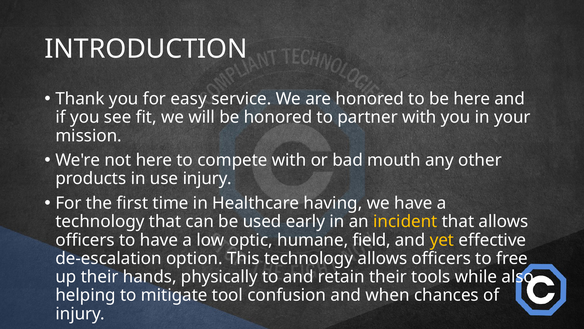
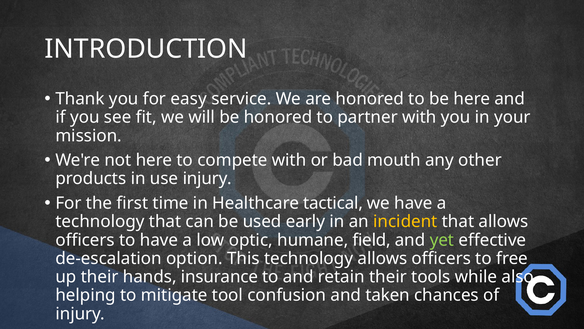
having: having -> tactical (333, 203)
yet colour: yellow -> light green (442, 240)
physically: physically -> insurance (219, 277)
when: when -> taken (388, 295)
